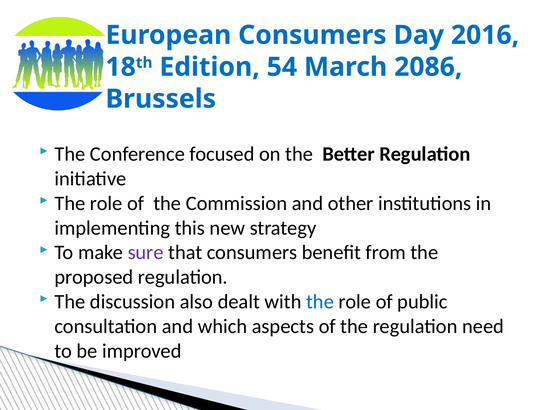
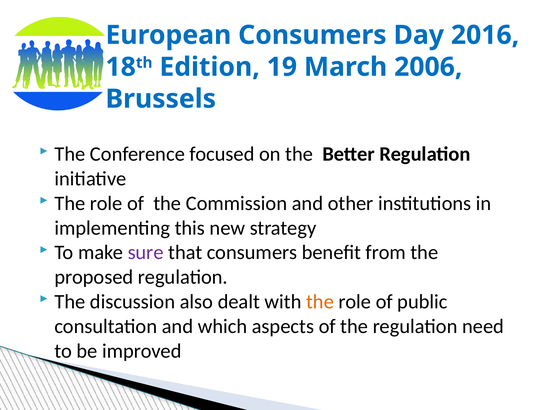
54: 54 -> 19 (282, 67)
2086: 2086 -> 2006 (428, 67)
the colour: blue -> orange (320, 301)
